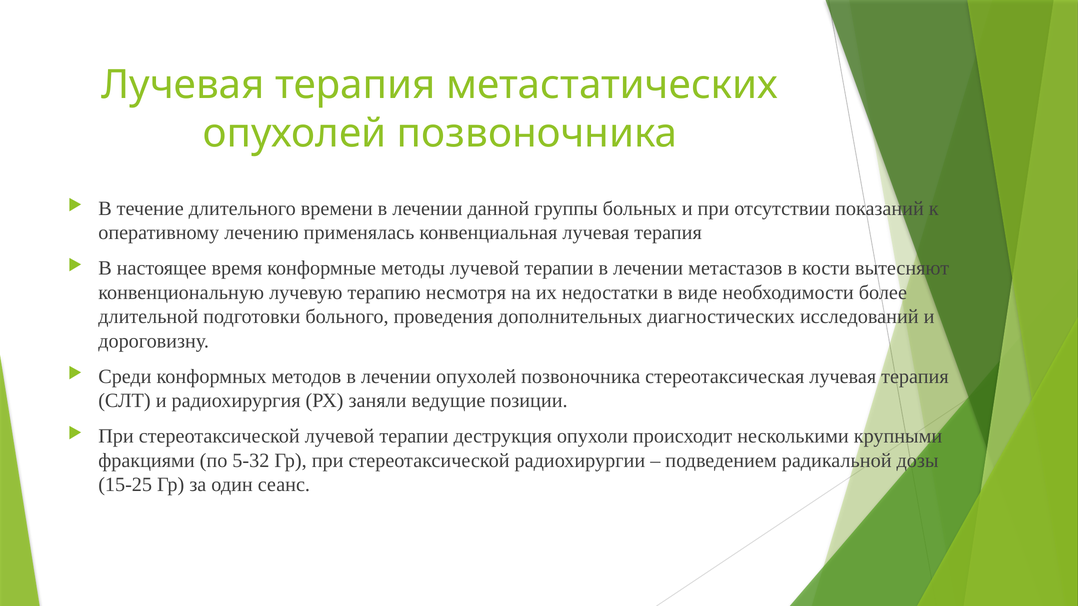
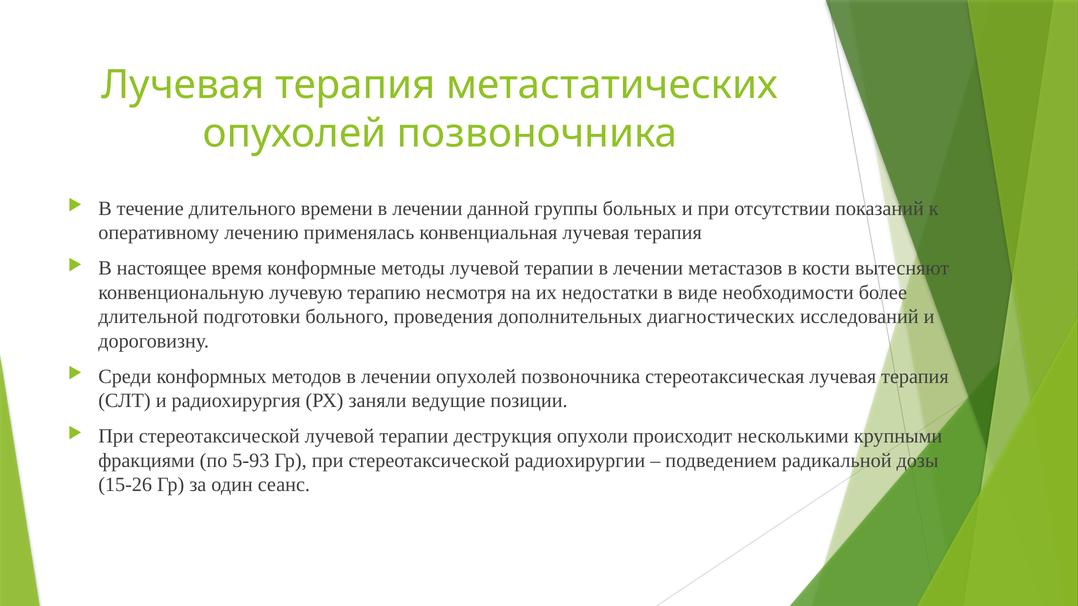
5-32: 5-32 -> 5-93 (251, 461)
15-25: 15-25 -> 15-26 (125, 485)
